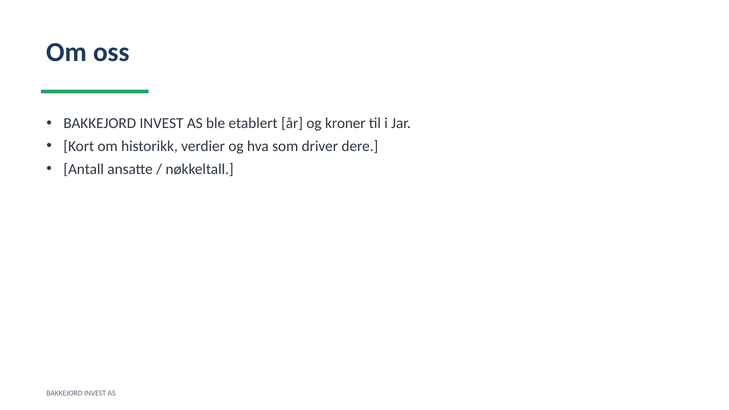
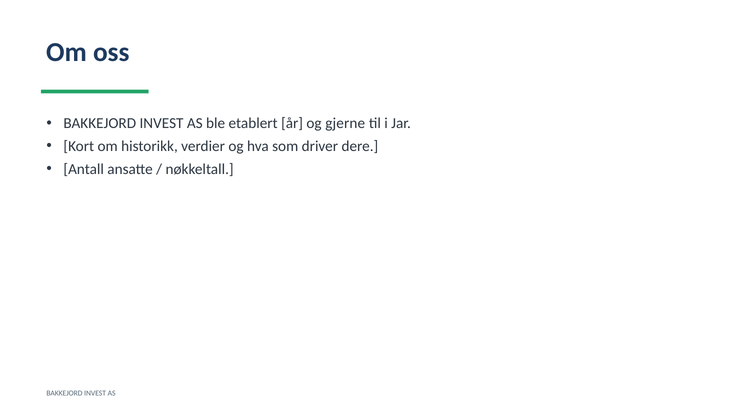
kroner: kroner -> gjerne (345, 123)
